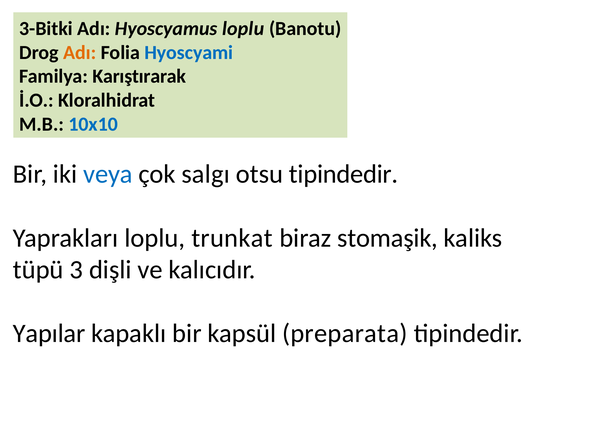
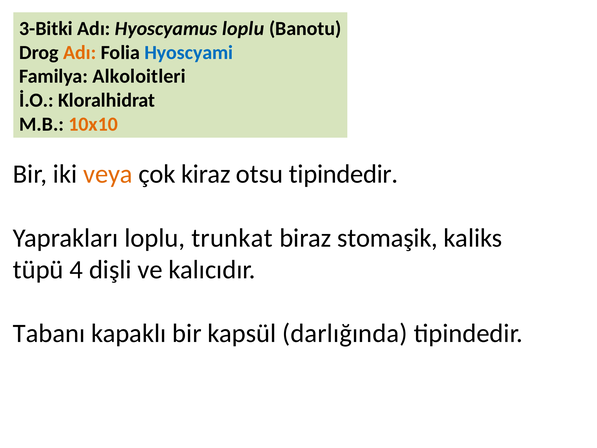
Karıştırarak: Karıştırarak -> Alkoloitleri (139, 76)
10x10 colour: blue -> orange (93, 124)
veya colour: blue -> orange (108, 174)
salgı: salgı -> kiraz (206, 174)
3: 3 -> 4 (76, 270)
Yapılar: Yapılar -> Tabanı (49, 333)
preparata: preparata -> darlığında (345, 333)
